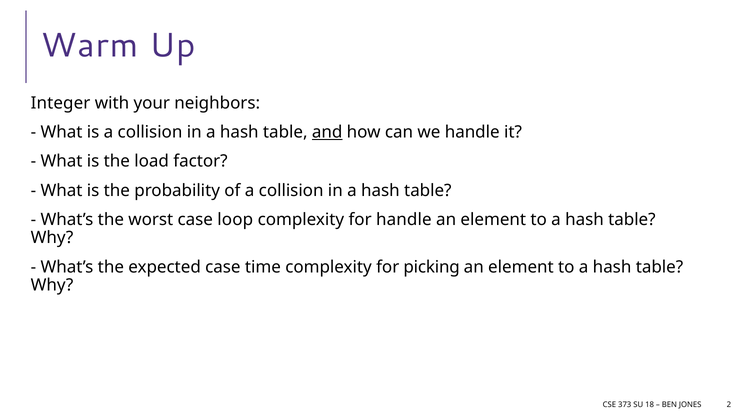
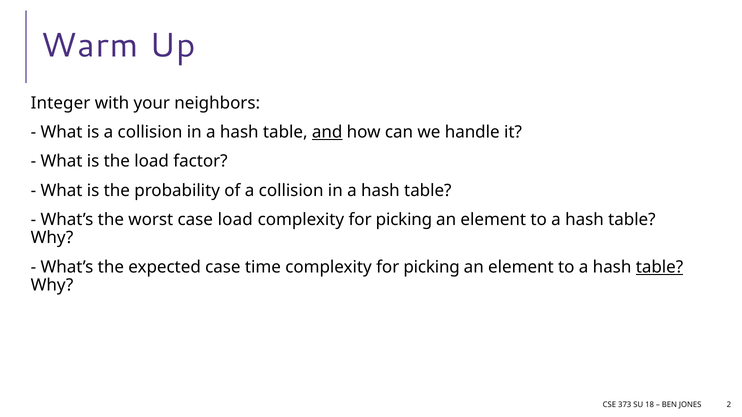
case loop: loop -> load (235, 220)
handle: handle -> picking (404, 220)
table underline: none -> present (659, 267)
